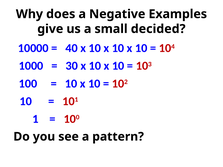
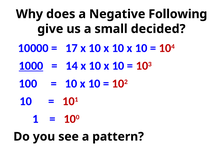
Examples: Examples -> Following (178, 14)
40: 40 -> 17 (72, 48)
1000 underline: none -> present (31, 66)
30: 30 -> 14 (72, 66)
